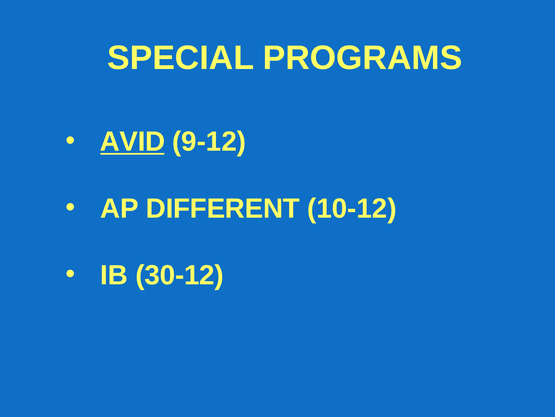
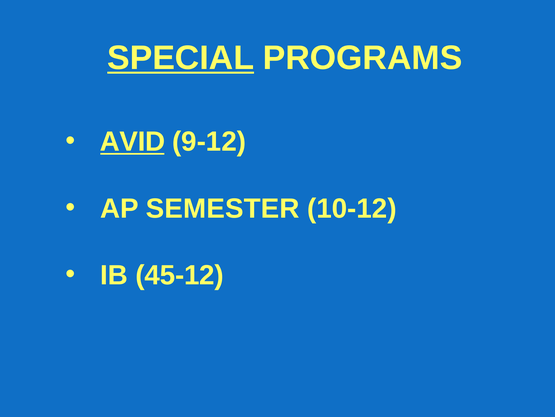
SPECIAL underline: none -> present (181, 58)
DIFFERENT: DIFFERENT -> SEMESTER (223, 208)
30-12: 30-12 -> 45-12 (180, 275)
